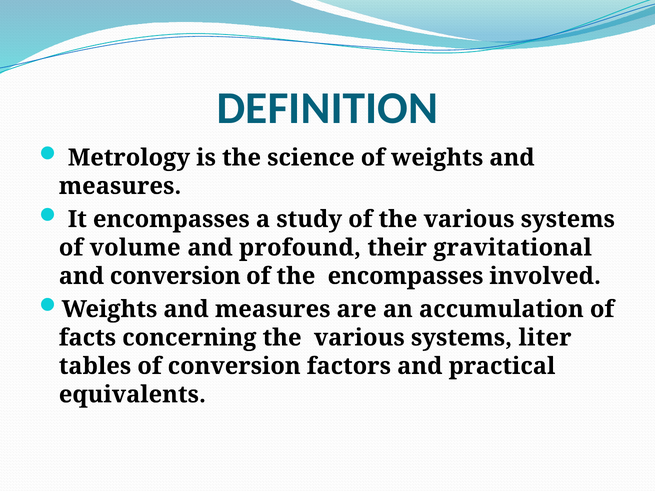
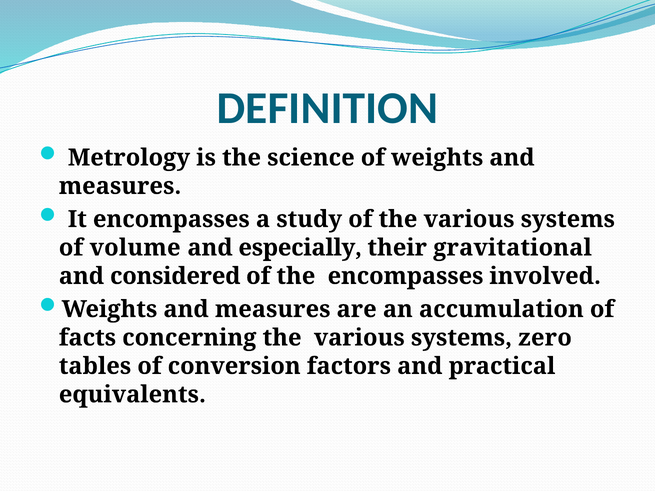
profound: profound -> especially (300, 248)
and conversion: conversion -> considered (175, 276)
liter: liter -> zero (545, 338)
